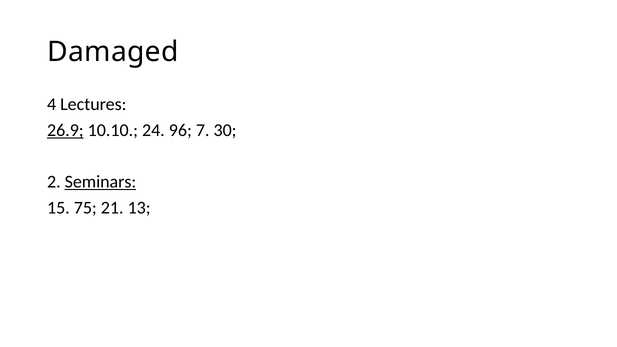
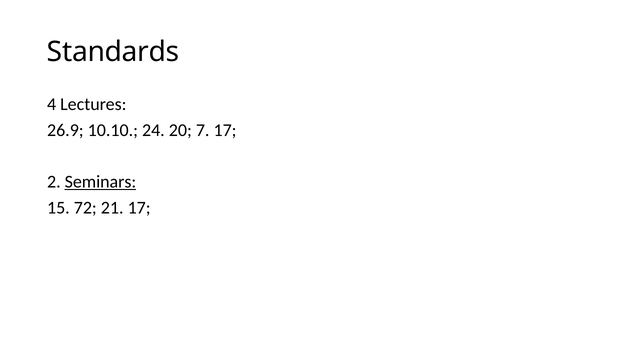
Damaged: Damaged -> Standards (113, 52)
26.9 underline: present -> none (65, 130)
96: 96 -> 20 (180, 130)
7 30: 30 -> 17 (225, 130)
75: 75 -> 72 (85, 208)
21 13: 13 -> 17 (139, 208)
